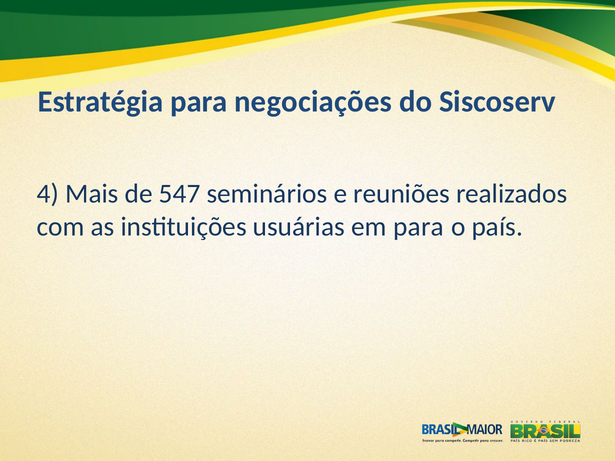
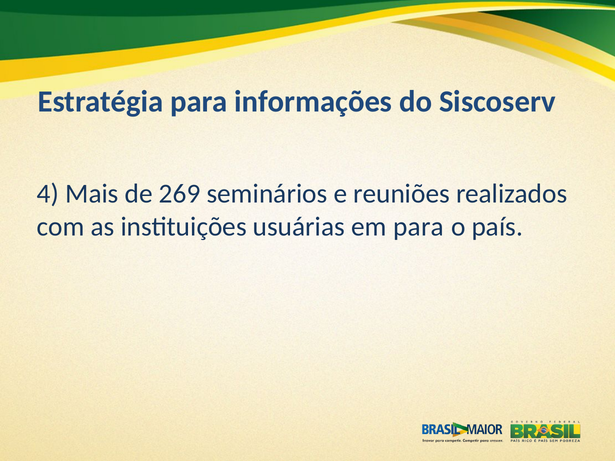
negociações: negociações -> informações (313, 102)
547: 547 -> 269 (180, 194)
